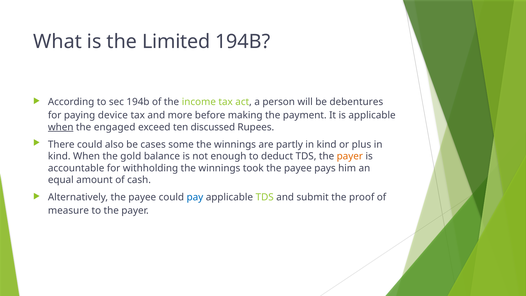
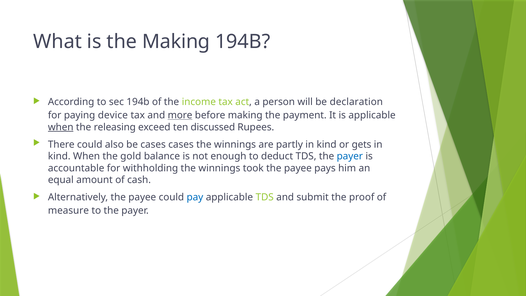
the Limited: Limited -> Making (176, 41)
debentures: debentures -> declaration (356, 102)
more underline: none -> present (180, 115)
engaged: engaged -> releasing (115, 127)
cases some: some -> cases (181, 144)
plus: plus -> gets (362, 144)
payer colour: orange -> blue (350, 156)
